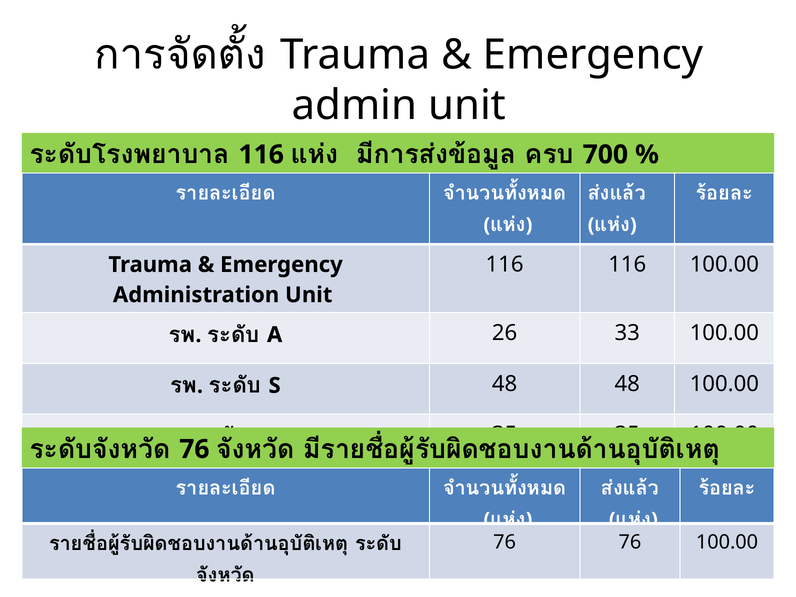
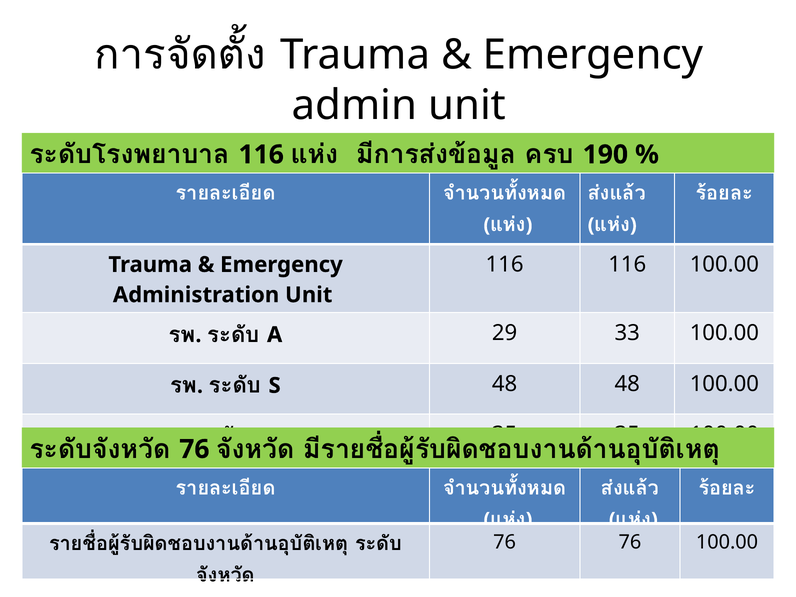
700: 700 -> 190 (605, 155)
26: 26 -> 29 (505, 333)
